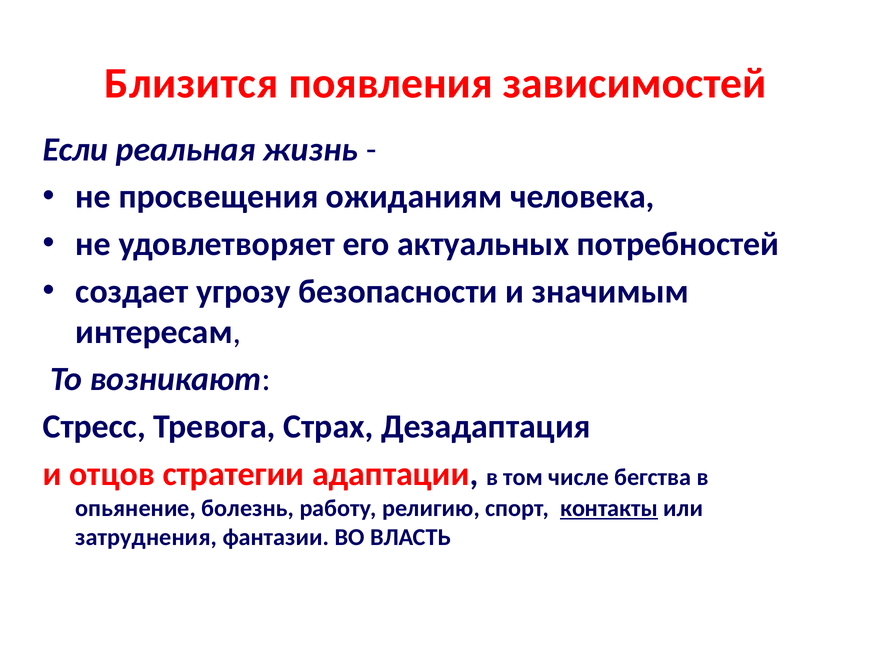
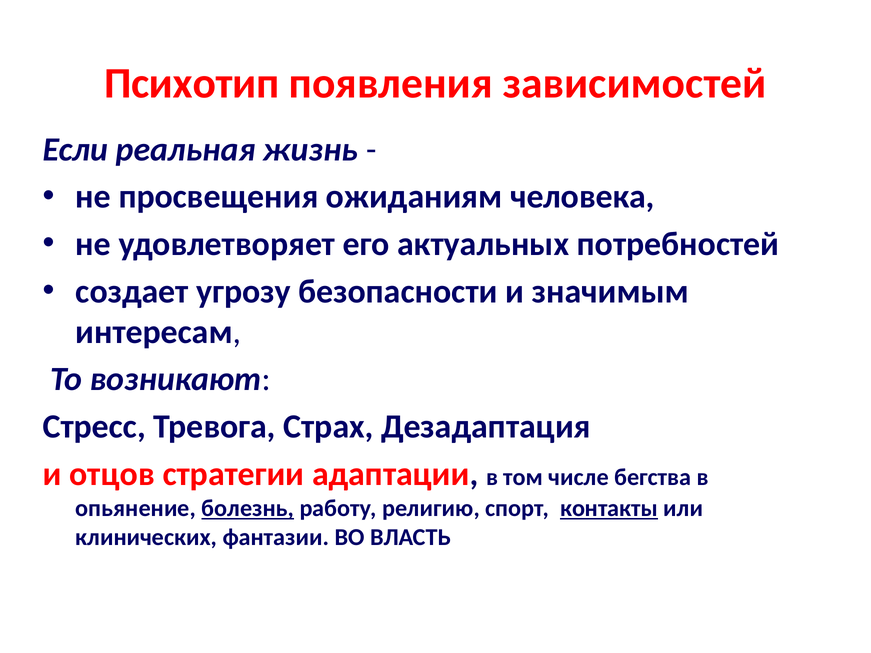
Близится: Близится -> Психотип (192, 84)
болезнь underline: none -> present (248, 508)
затруднения: затруднения -> клинических (146, 537)
